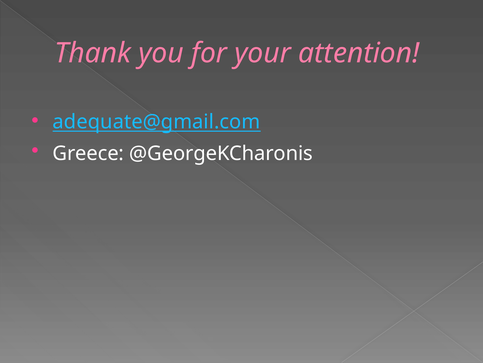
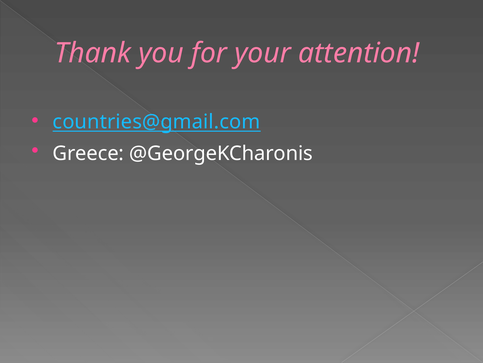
adequate@gmail.com: adequate@gmail.com -> countries@gmail.com (156, 122)
